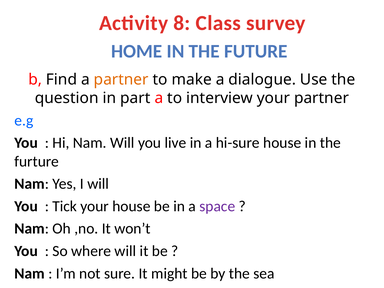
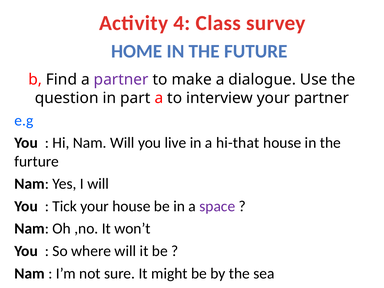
8: 8 -> 4 (182, 23)
partner colour: orange -> purple (121, 79)
hi-sure: hi-sure -> hi-that (238, 143)
